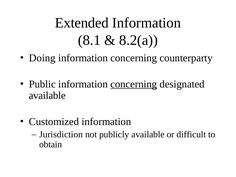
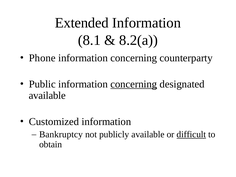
Doing: Doing -> Phone (42, 58)
Jurisdiction: Jurisdiction -> Bankruptcy (61, 134)
difficult underline: none -> present (191, 134)
